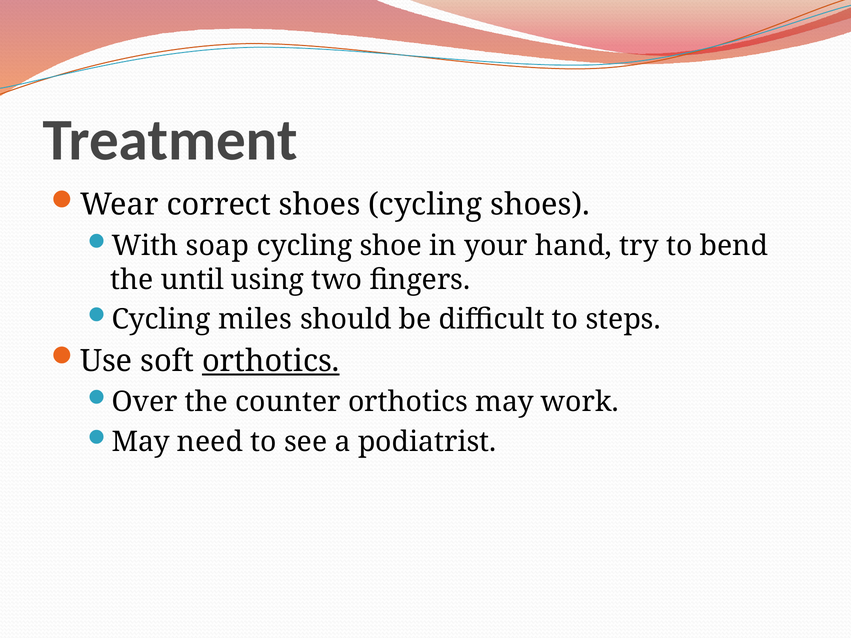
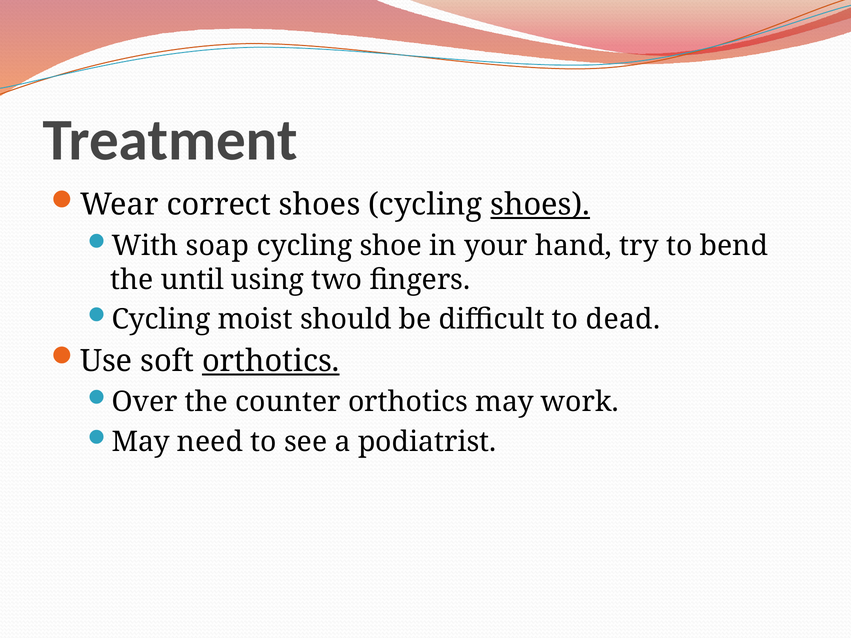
shoes underline: none -> present (540, 205)
miles: miles -> moist (255, 320)
steps: steps -> dead (623, 320)
